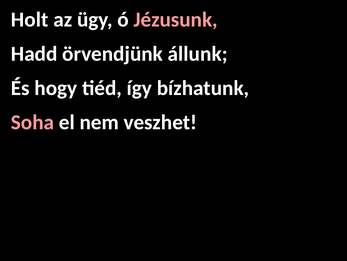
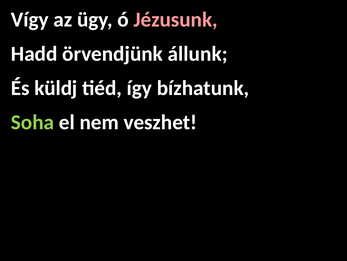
Holt: Holt -> Vígy (30, 20)
hogy: hogy -> küldj (56, 88)
Soha colour: pink -> light green (33, 122)
